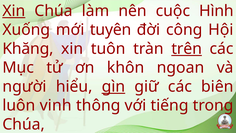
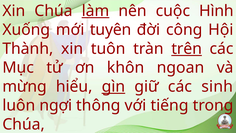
Xin underline: present -> none (14, 11)
làm underline: none -> present (95, 11)
Khăng: Khăng -> Thành (28, 49)
người: người -> mừng (25, 86)
biên: biên -> sinh (217, 86)
vinh: vinh -> ngợi (56, 105)
